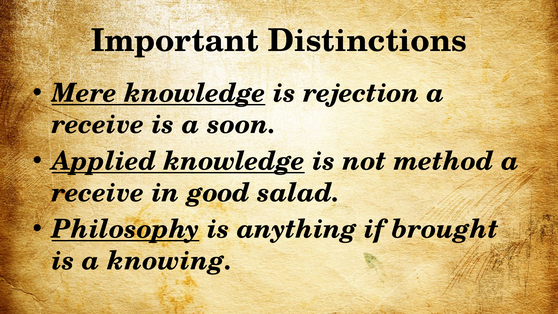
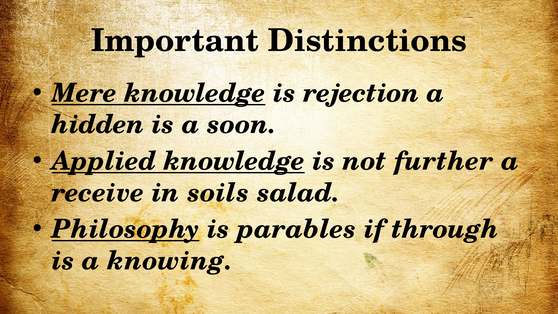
receive: receive -> hidden (98, 125)
method: method -> further (444, 161)
good: good -> soils (218, 193)
anything: anything -> parables (297, 229)
brought: brought -> through (445, 229)
